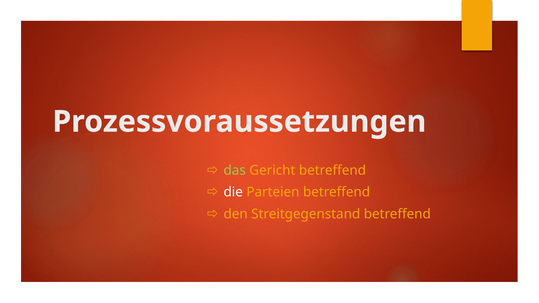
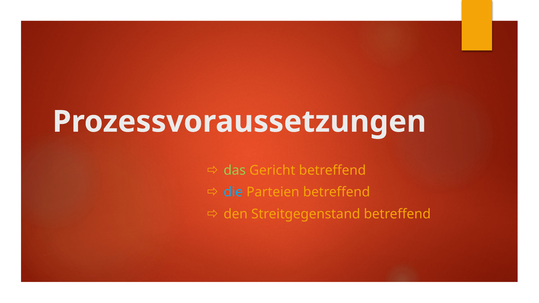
die colour: white -> light blue (233, 192)
